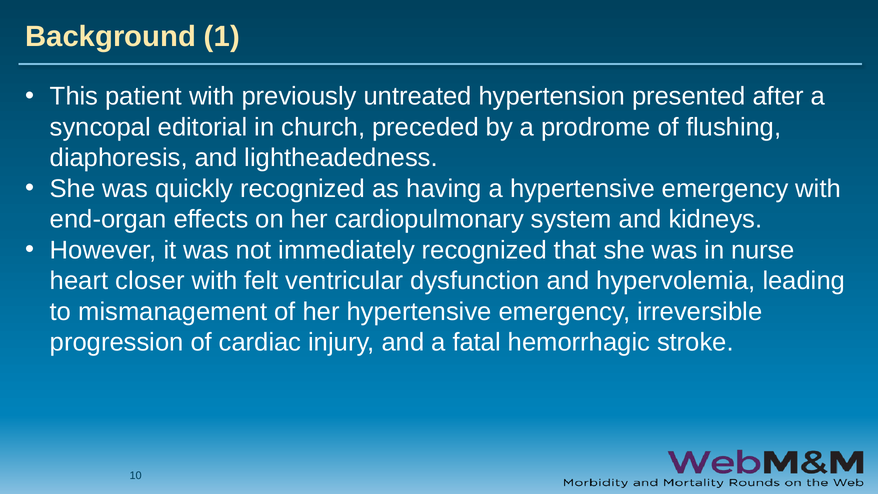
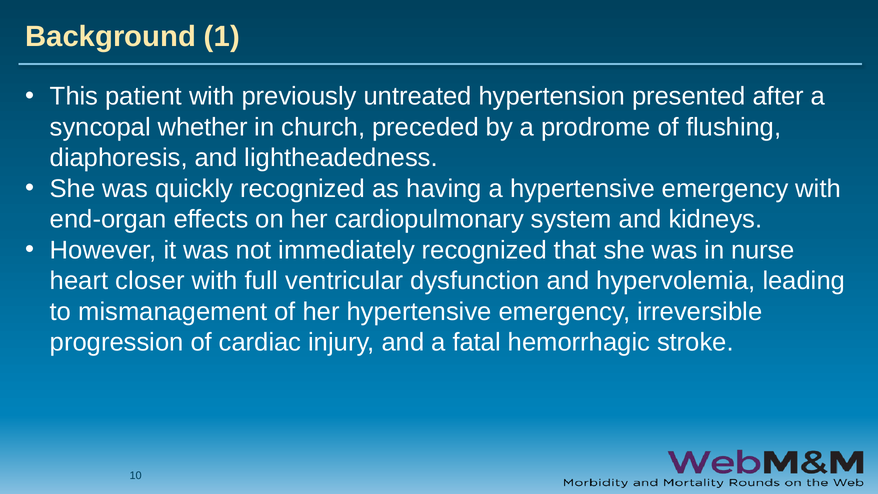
editorial: editorial -> whether (203, 127)
felt: felt -> full (261, 281)
